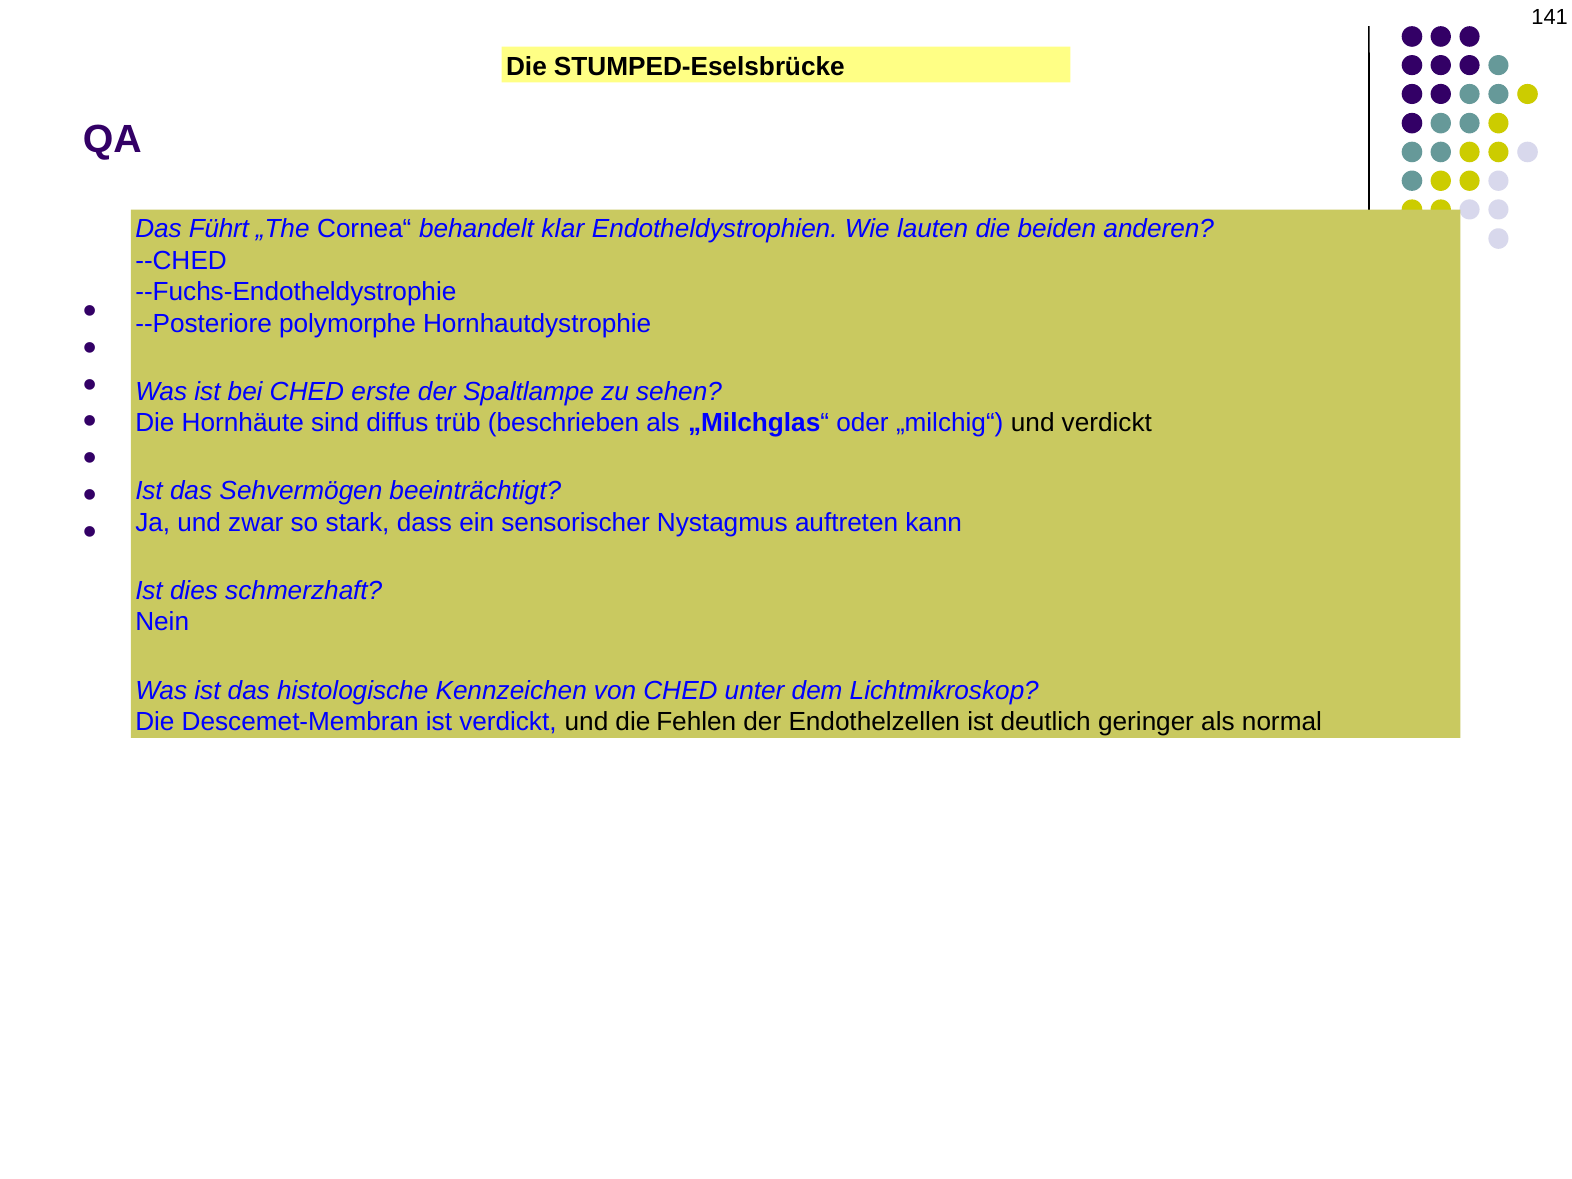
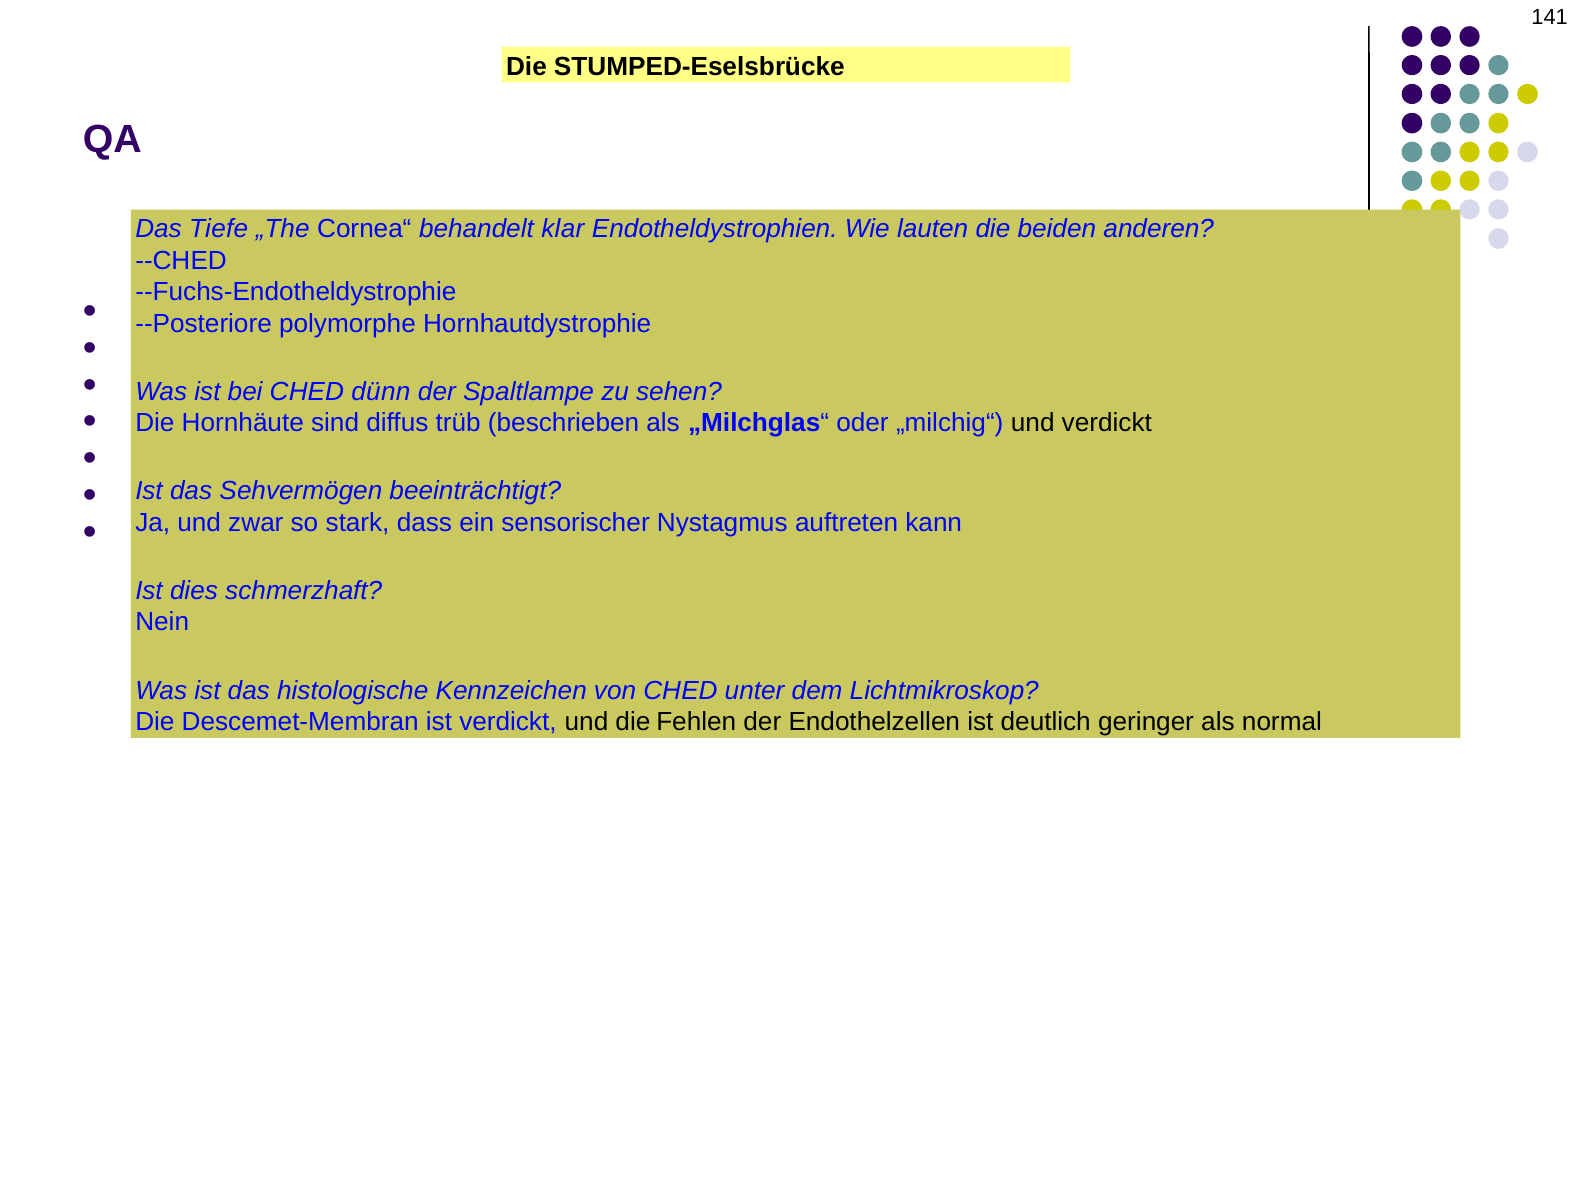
Führt: Führt -> Tiefe (219, 229)
erste: erste -> dünn (381, 392)
